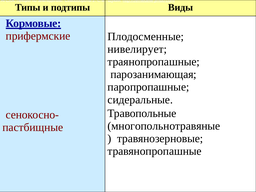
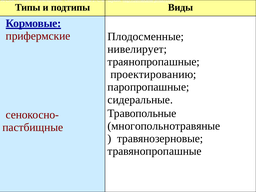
парозанимающая: парозанимающая -> проектированию (153, 74)
